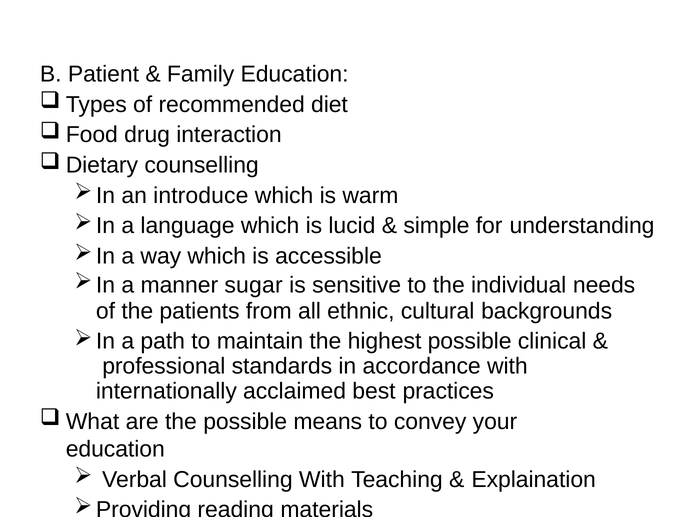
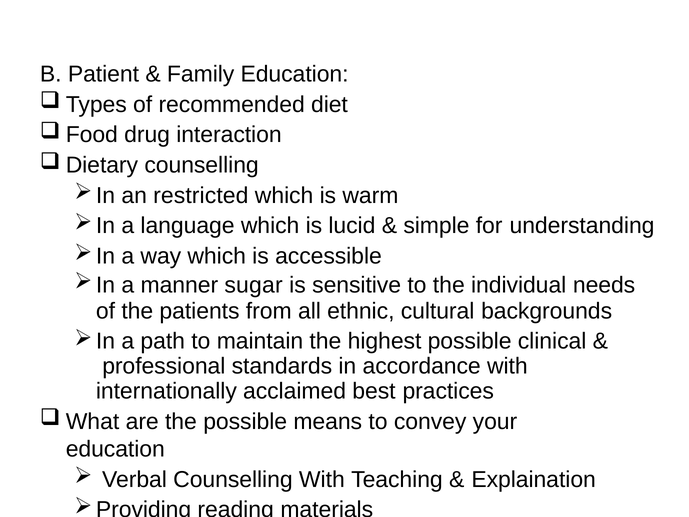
introduce: introduce -> restricted (201, 195)
